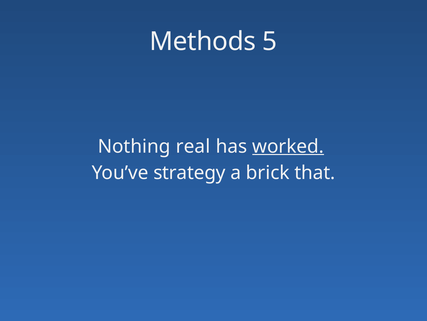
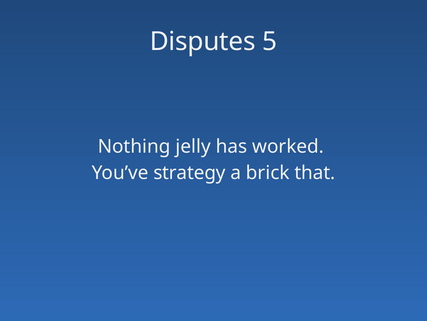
Methods: Methods -> Disputes (203, 41)
real: real -> jelly (193, 146)
worked underline: present -> none (288, 146)
